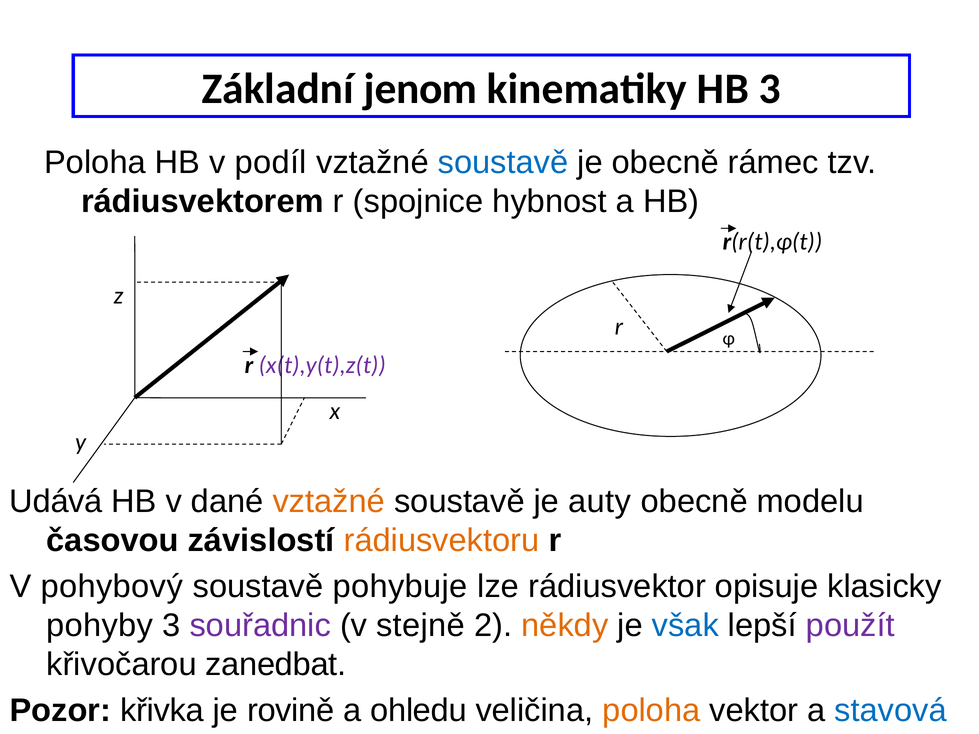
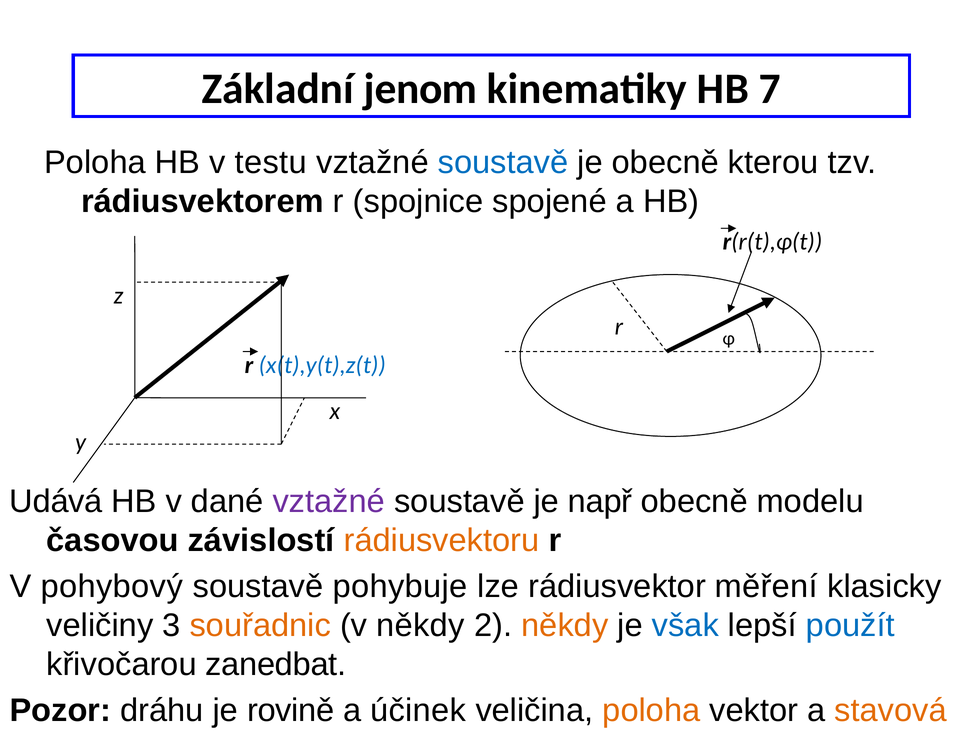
HB 3: 3 -> 7 (770, 89)
podíl: podíl -> testu (271, 162)
rámec: rámec -> kterou (773, 162)
hybnost: hybnost -> spojené (550, 202)
x(t),y(t),z(t colour: purple -> blue (322, 365)
vztažné colour: orange -> purple (329, 502)
auty: auty -> např (600, 502)
opisuje: opisuje -> měření (766, 587)
pohyby: pohyby -> veličiny (100, 626)
souřadnic colour: purple -> orange (260, 626)
v stejně: stejně -> někdy (421, 626)
použít colour: purple -> blue (850, 626)
křivka: křivka -> dráhu (162, 711)
ohledu: ohledu -> účinek (418, 711)
stavová colour: blue -> orange (891, 711)
